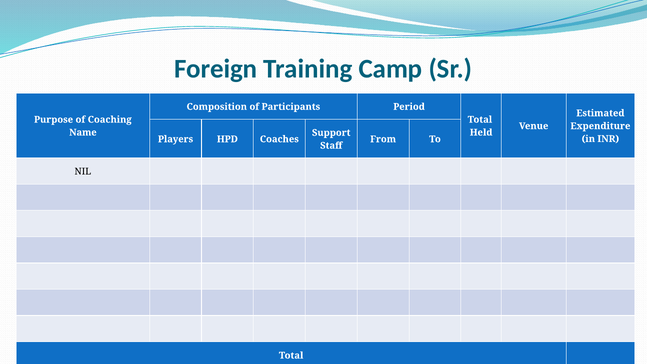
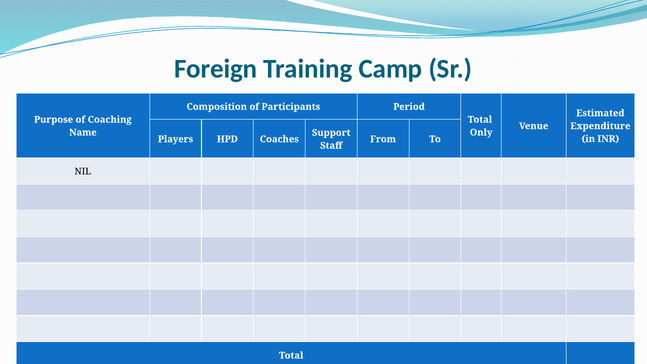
Held: Held -> Only (481, 132)
